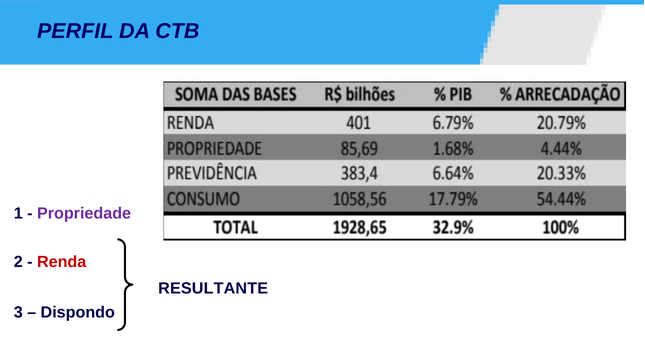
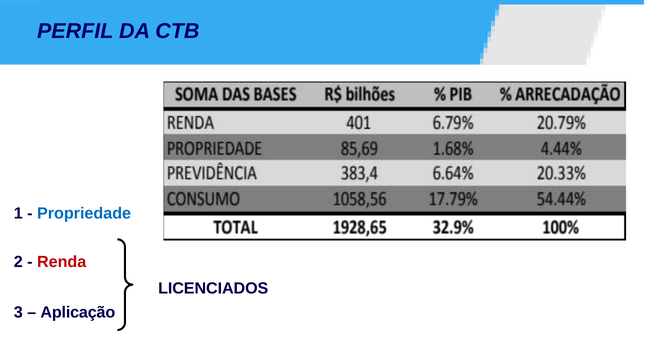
Propriedade colour: purple -> blue (84, 214)
RESULTANTE: RESULTANTE -> LICENCIADOS (213, 288)
Dispondo: Dispondo -> Aplicação (78, 312)
